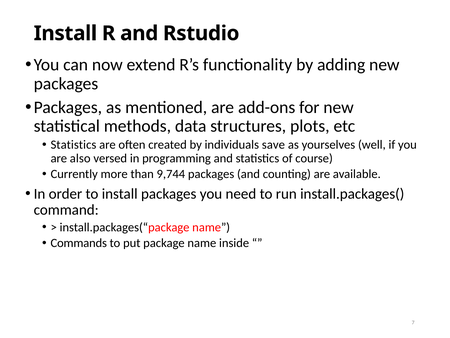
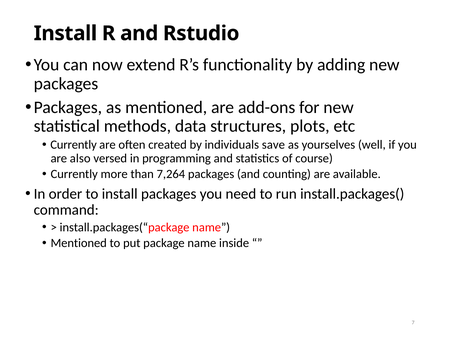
Statistics: Statistics -> Currently (74, 145)
9,744: 9,744 -> 7,264 (171, 174)
Commands: Commands -> Mentioned (79, 243)
